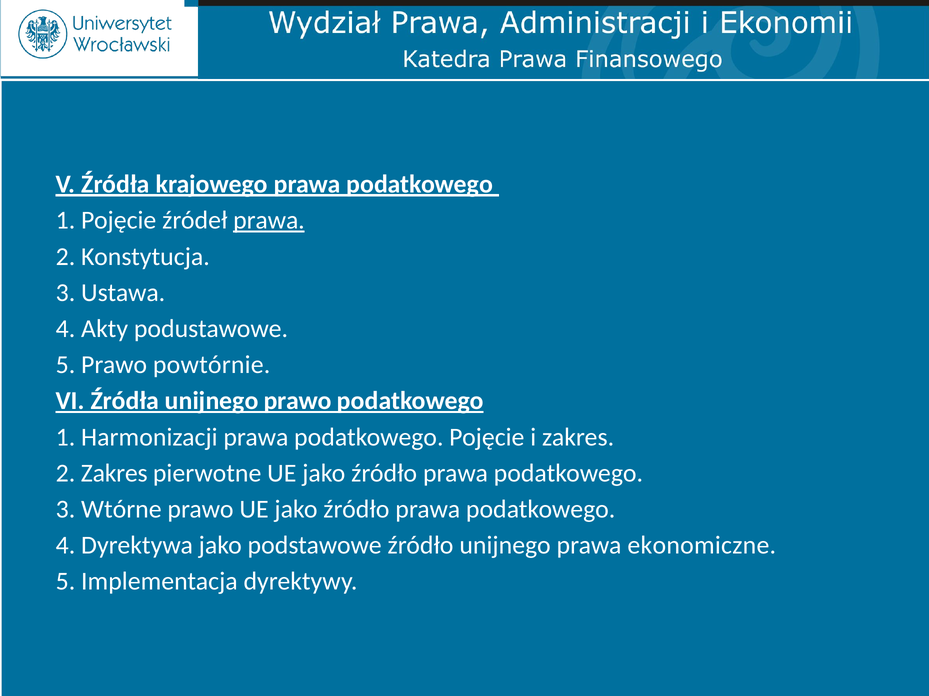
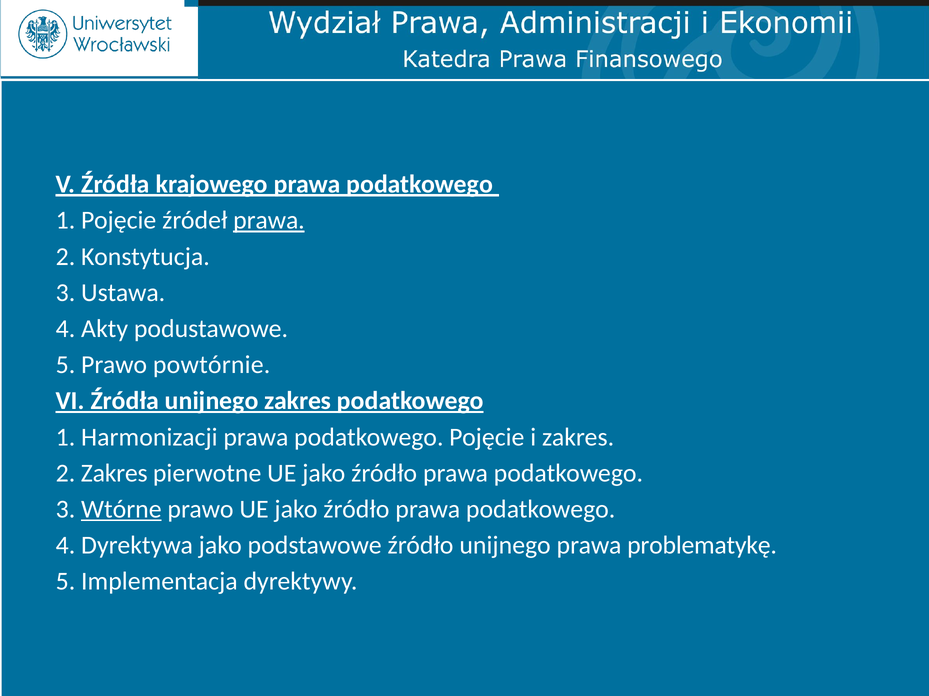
unijnego prawo: prawo -> zakres (298, 401)
Wtórne underline: none -> present (121, 510)
ekonomiczne: ekonomiczne -> problematykę (702, 546)
